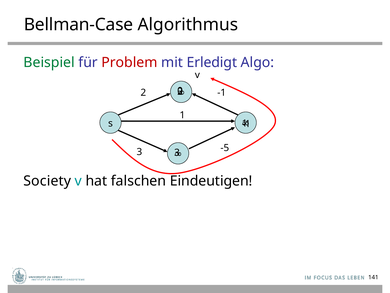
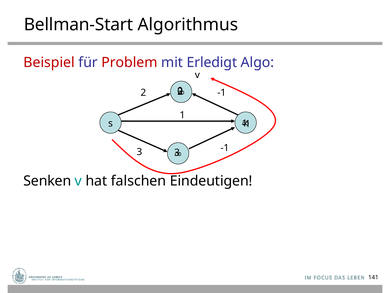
Bellman-Case: Bellman-Case -> Bellman-Start (79, 25)
Beispiel colour: green -> red (49, 62)
3 -5: -5 -> -1 (225, 148)
Society: Society -> Senken (47, 181)
